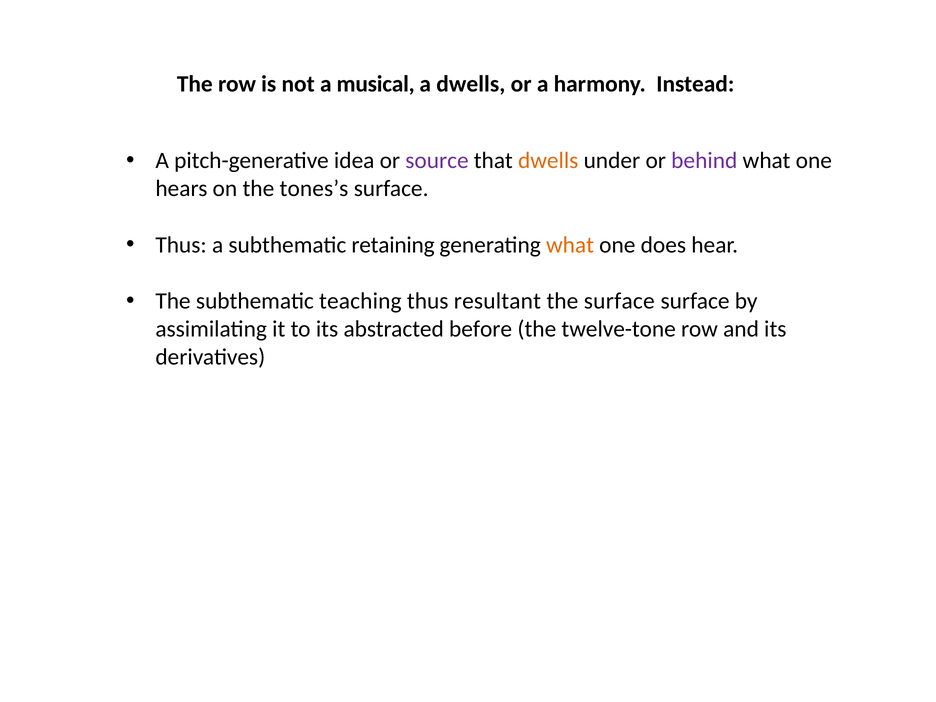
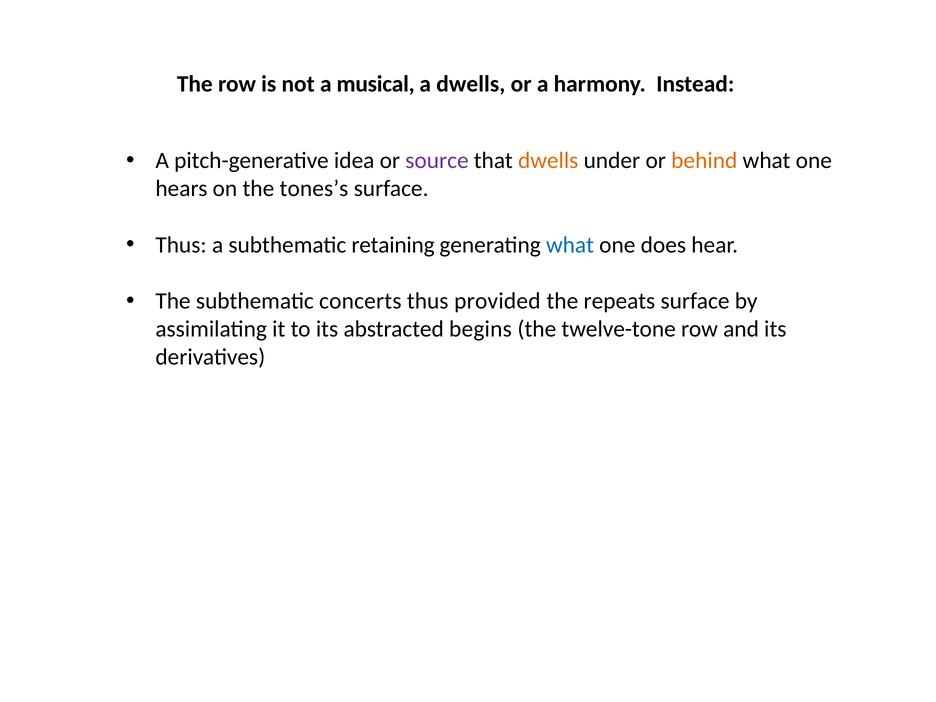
behind colour: purple -> orange (704, 161)
what colour: orange -> blue (570, 245)
teaching: teaching -> concerts (360, 301)
resultant: resultant -> provided (497, 301)
the surface: surface -> repeats (619, 301)
before: before -> begins (480, 329)
